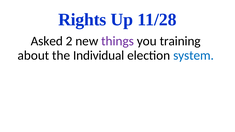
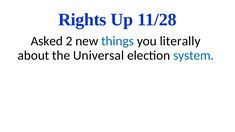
things colour: purple -> blue (118, 41)
training: training -> literally (180, 41)
Individual: Individual -> Universal (99, 55)
